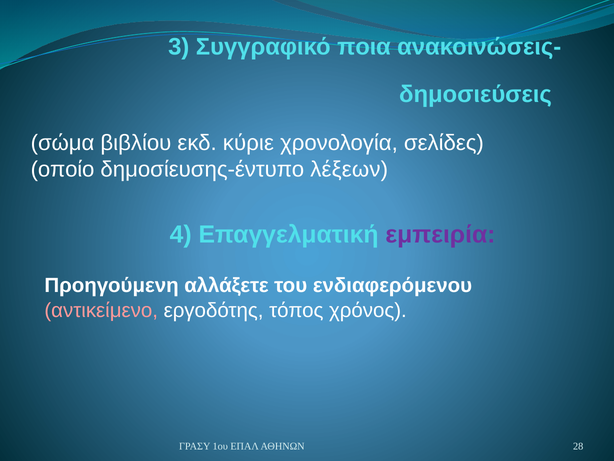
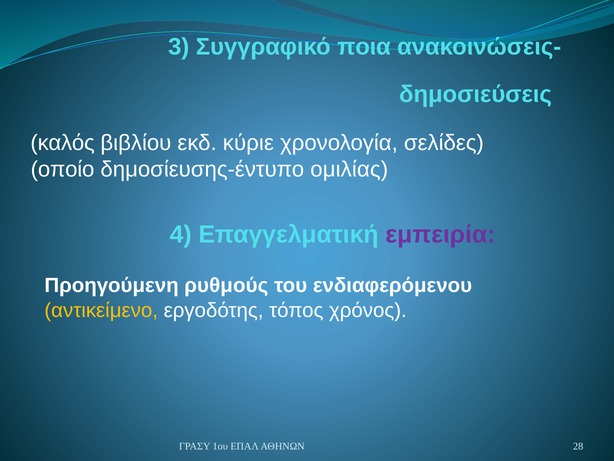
σώμα: σώμα -> καλός (63, 143)
λέξεων: λέξεων -> ομιλίας (349, 169)
αλλάξετε: αλλάξετε -> ρυθμούς (226, 285)
αντικείμενο colour: pink -> yellow (101, 310)
